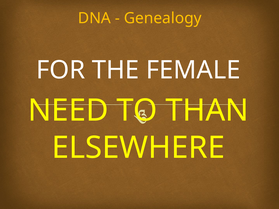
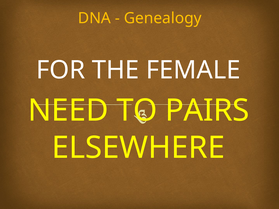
THAN: THAN -> PAIRS (207, 111)
